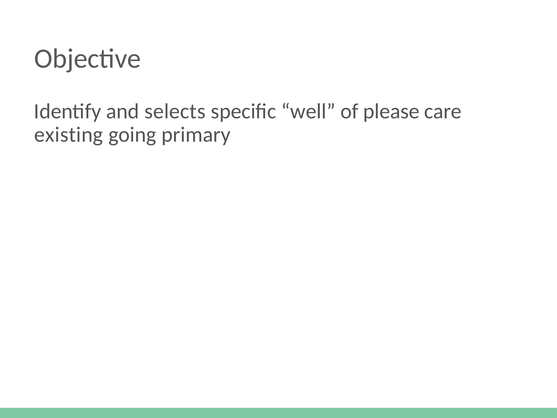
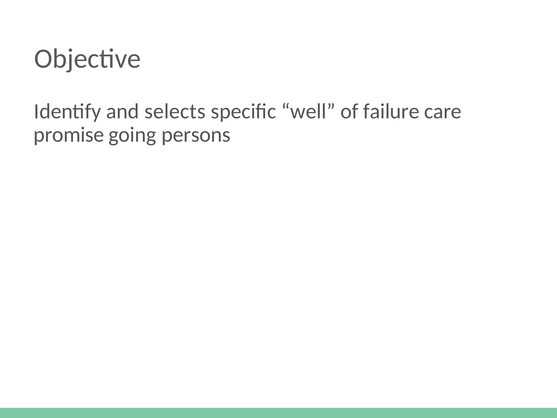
please: please -> failure (391, 111)
existing: existing -> promise (69, 135)
primary: primary -> persons (196, 135)
